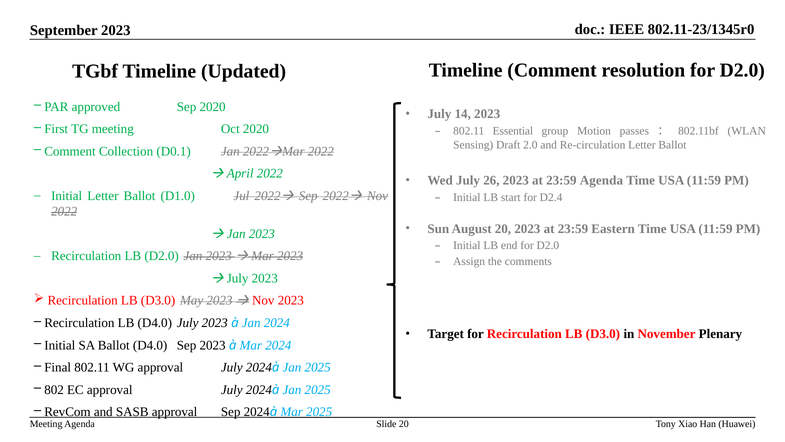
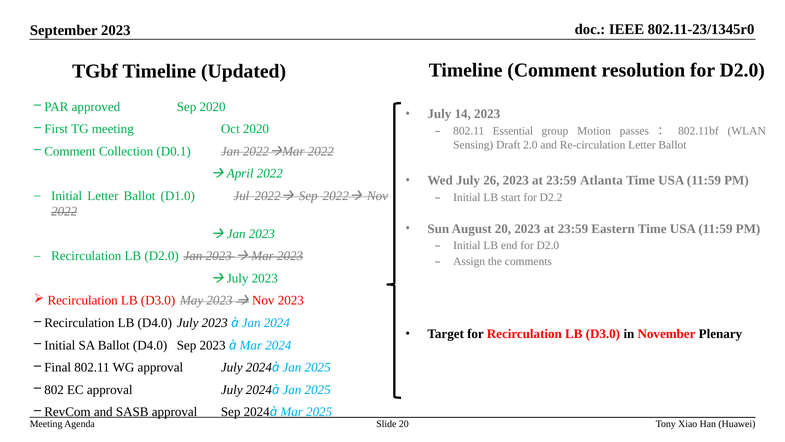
23:59 Agenda: Agenda -> Atlanta (601, 180)
D2.4: D2.4 -> D2.2 (551, 197)
